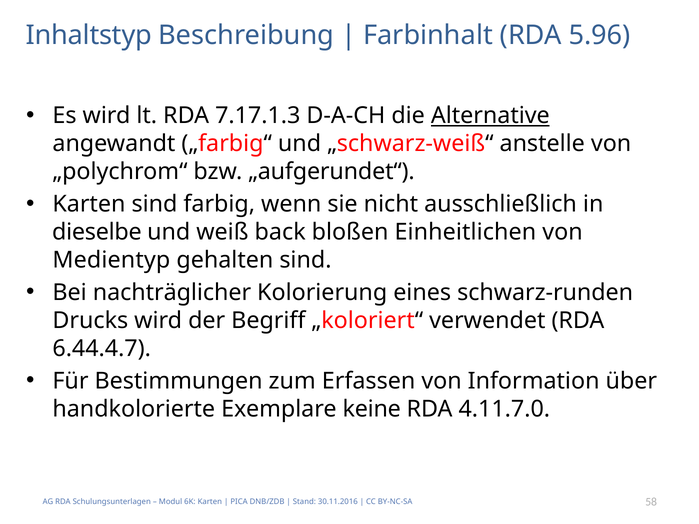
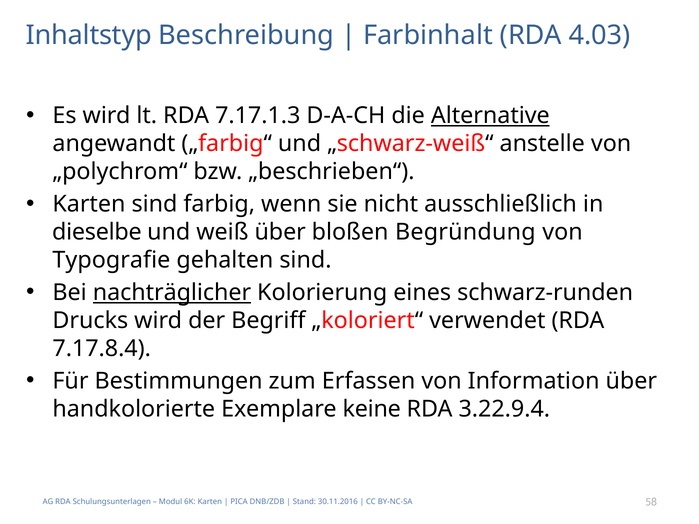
5.96: 5.96 -> 4.03 (600, 35)
„aufgerundet“: „aufgerundet“ -> „beschrieben“ (331, 172)
weiß back: back -> über (280, 232)
Einheitlichen: Einheitlichen -> Begründung (465, 232)
Medientyp: Medientyp -> Typografie (111, 260)
nachträglicher underline: none -> present (172, 293)
6.44.4.7: 6.44.4.7 -> 7.17.8.4 (102, 349)
4.11.7.0: 4.11.7.0 -> 3.22.9.4 (504, 409)
